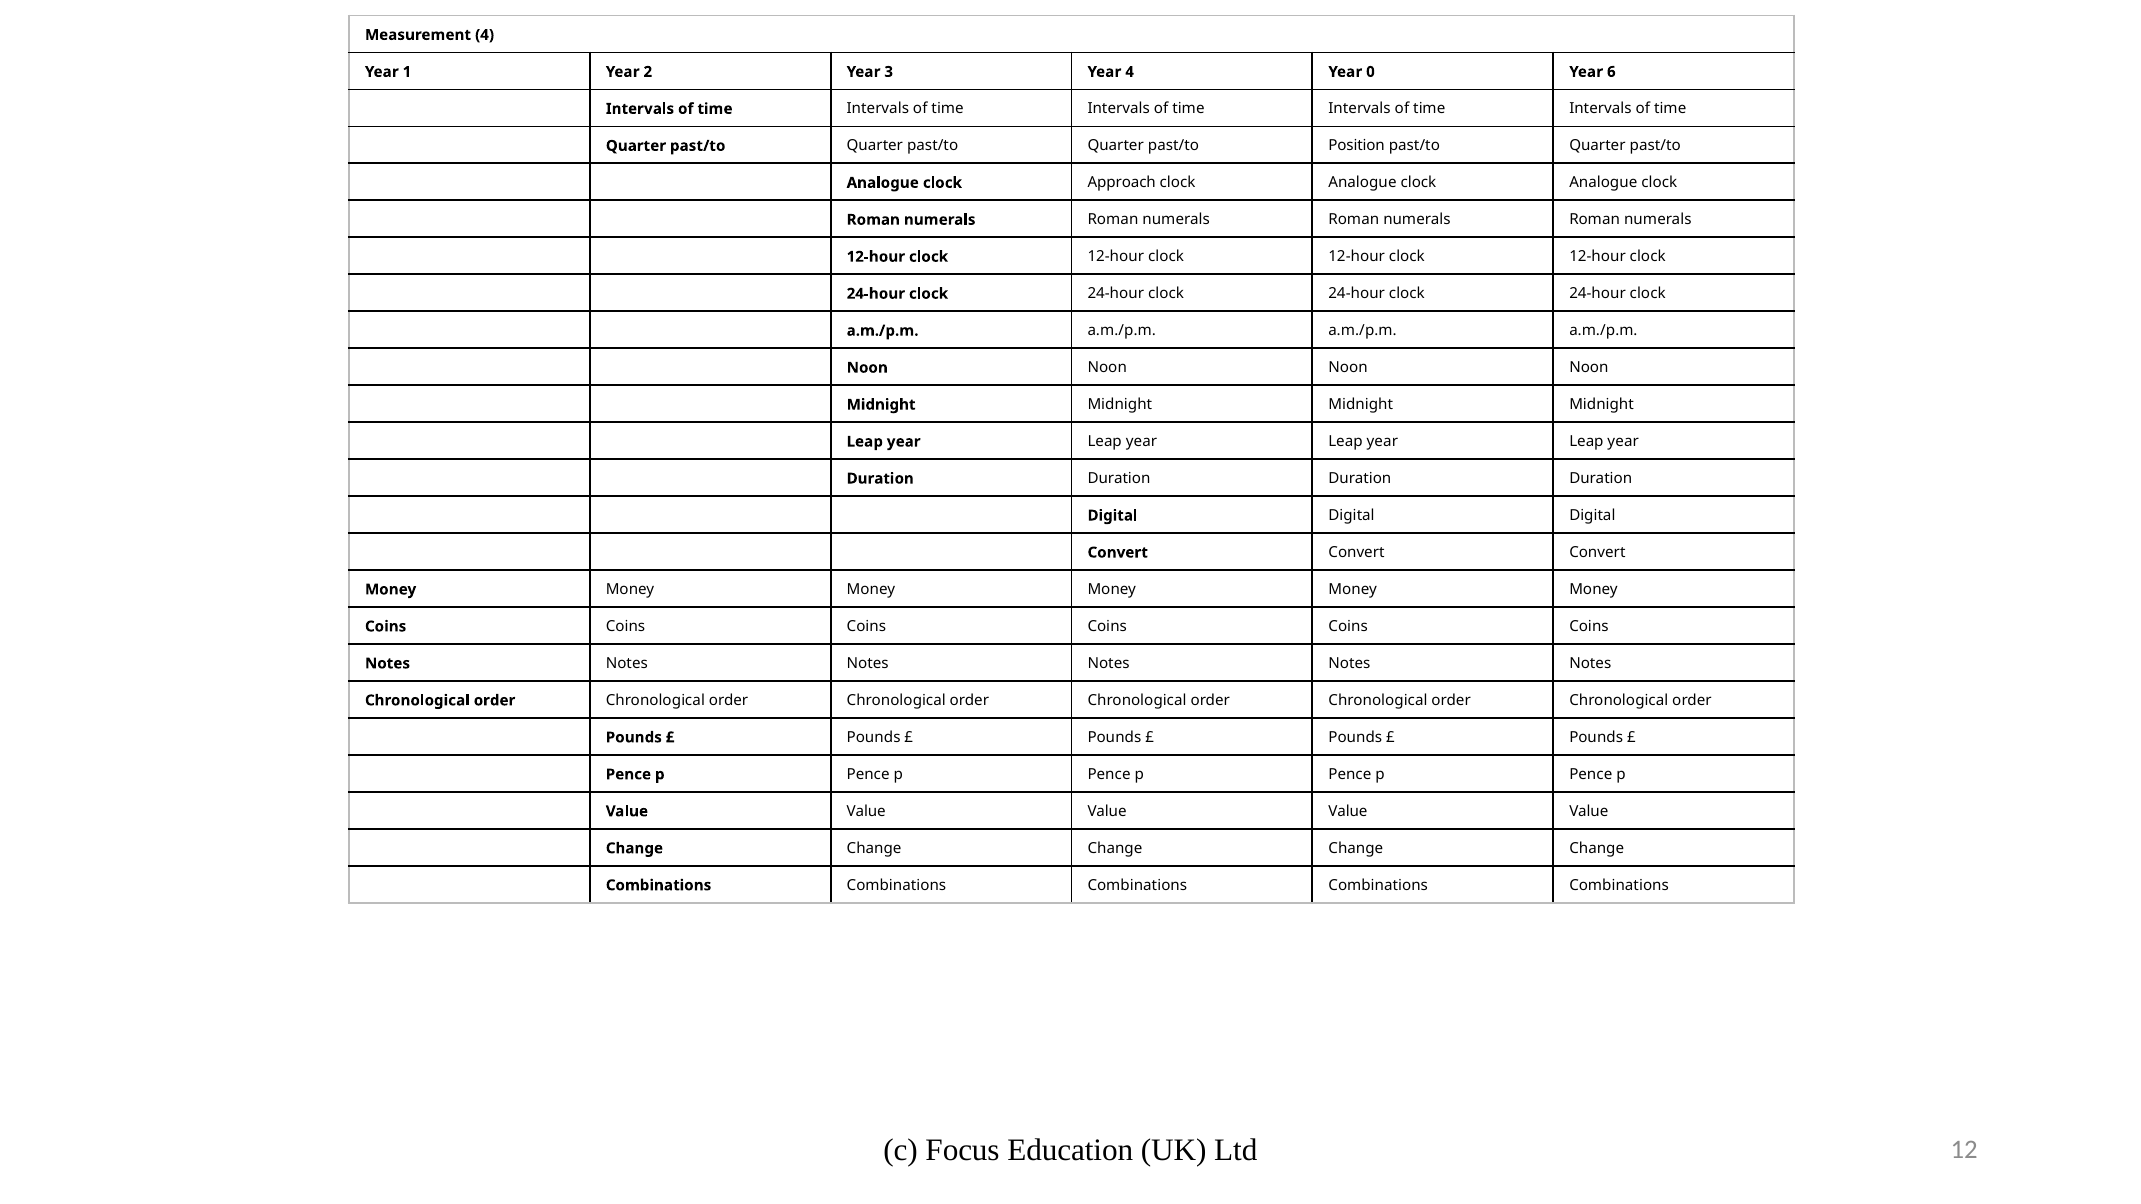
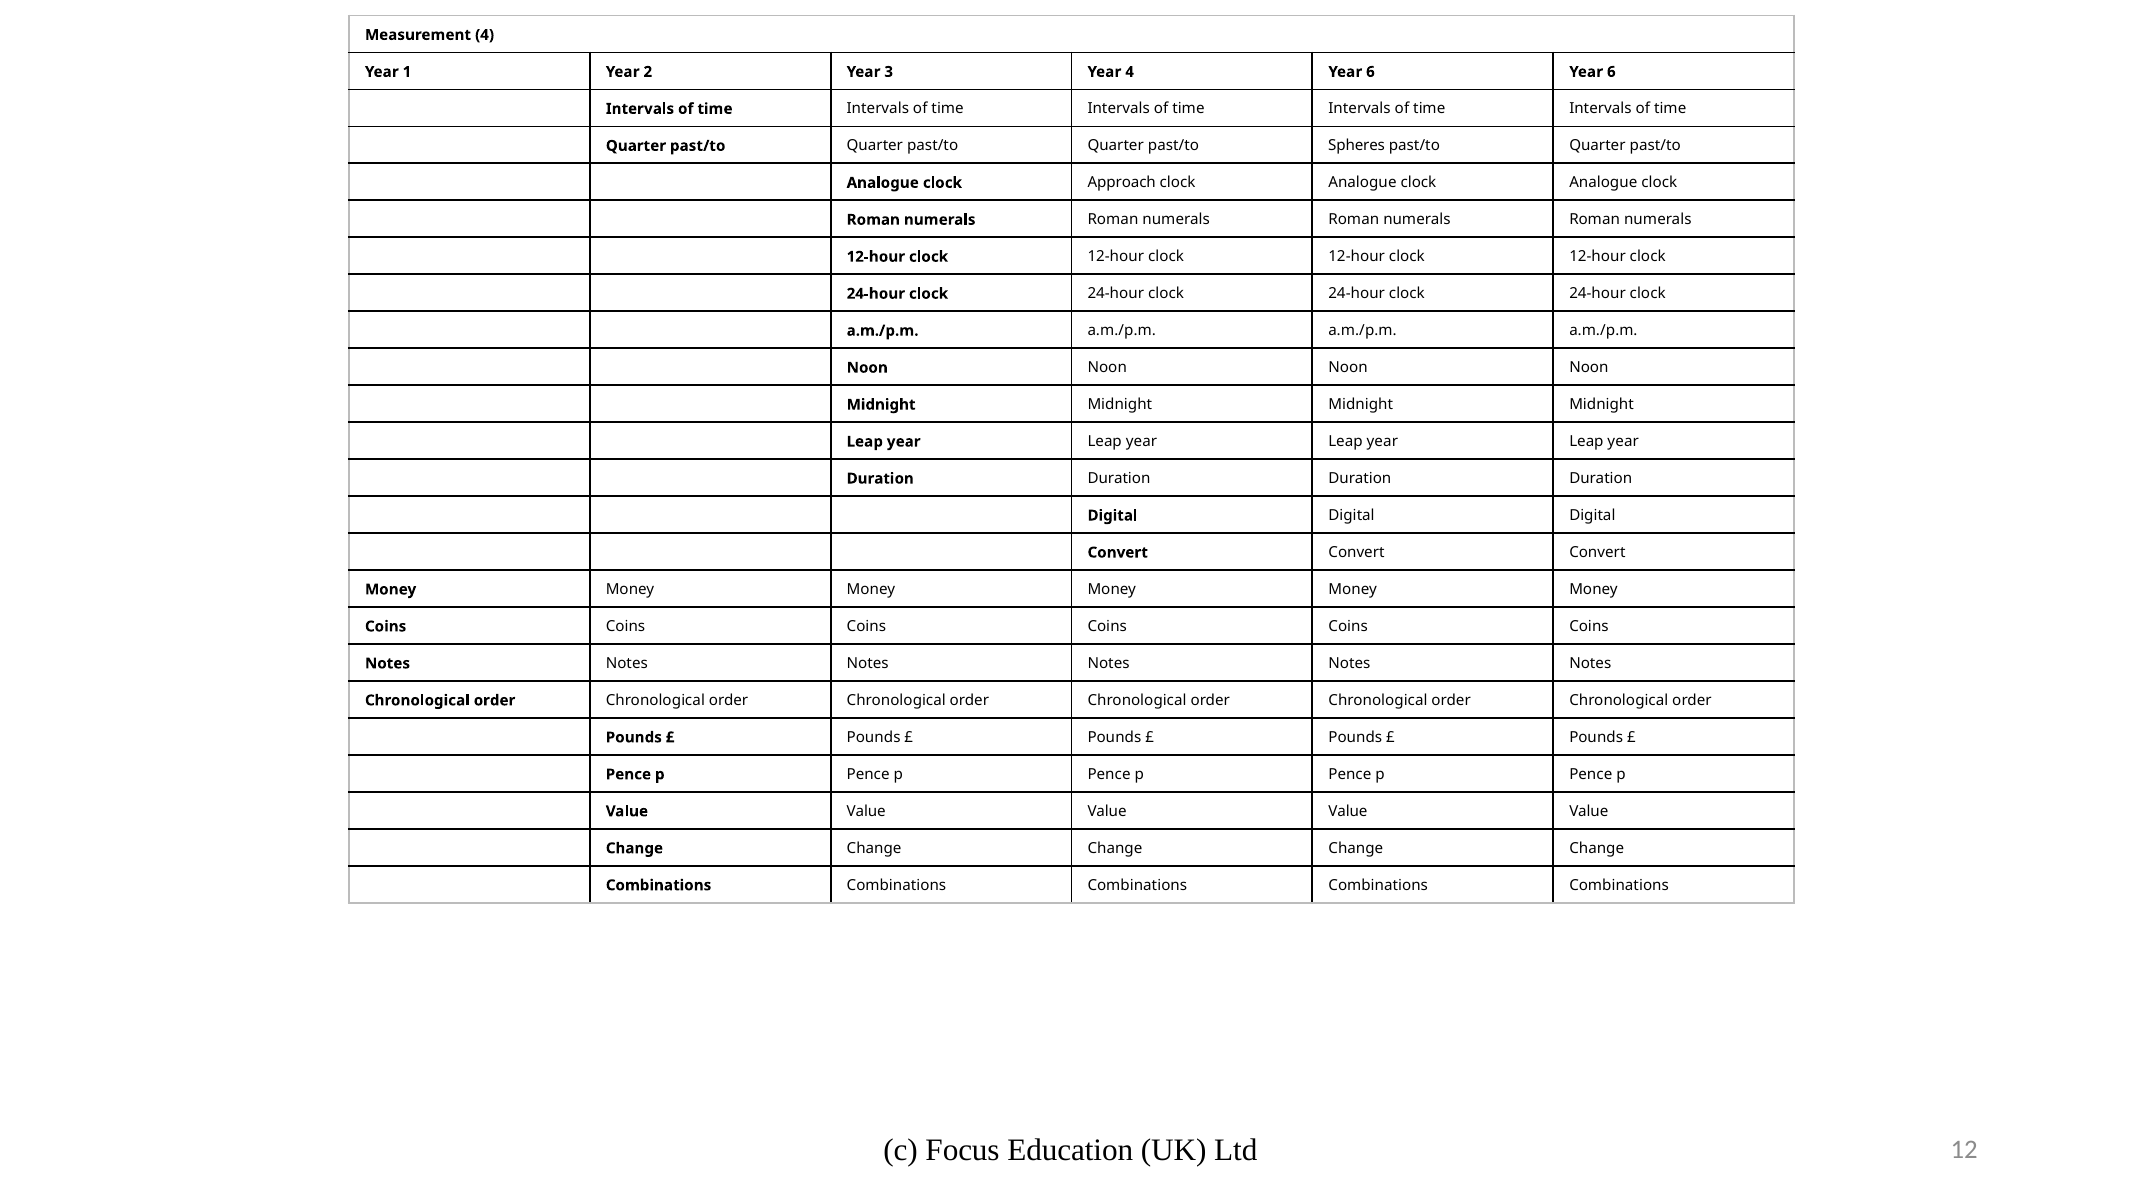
4 Year 0: 0 -> 6 (1370, 72)
Position: Position -> Spheres (1357, 146)
